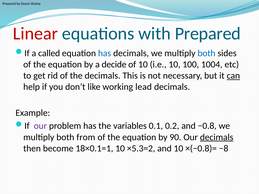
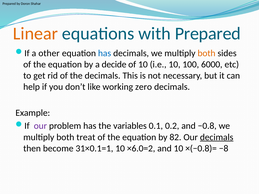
Linear colour: red -> orange (35, 34)
called: called -> other (49, 53)
both colour: blue -> orange (207, 53)
1004: 1004 -> 6000 (212, 64)
can underline: present -> none (233, 76)
lead: lead -> zero (144, 87)
from: from -> treat (86, 137)
90: 90 -> 82 (175, 137)
18×0.1=1: 18×0.1=1 -> 31×0.1=1 (94, 149)
×5.3=2: ×5.3=2 -> ×6.0=2 (141, 149)
